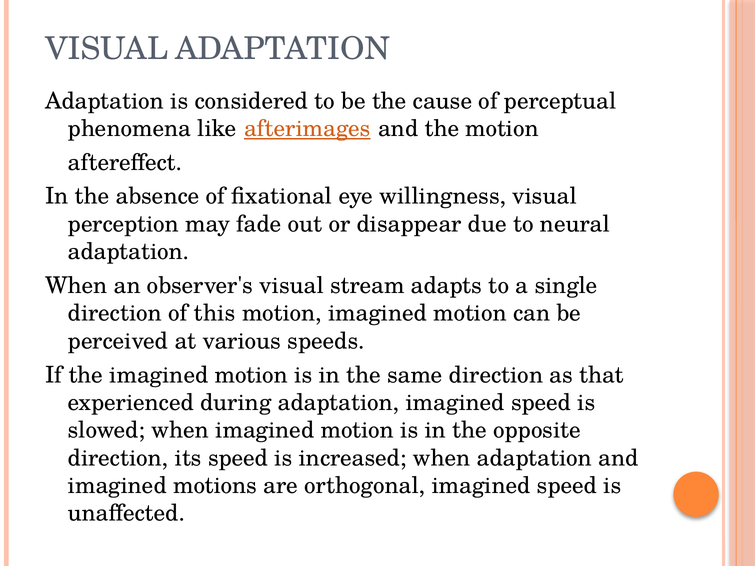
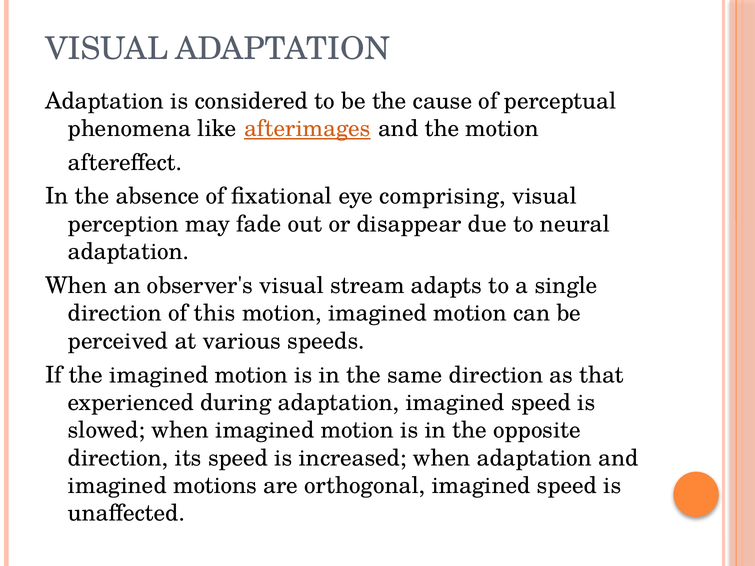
willingness: willingness -> comprising (443, 196)
